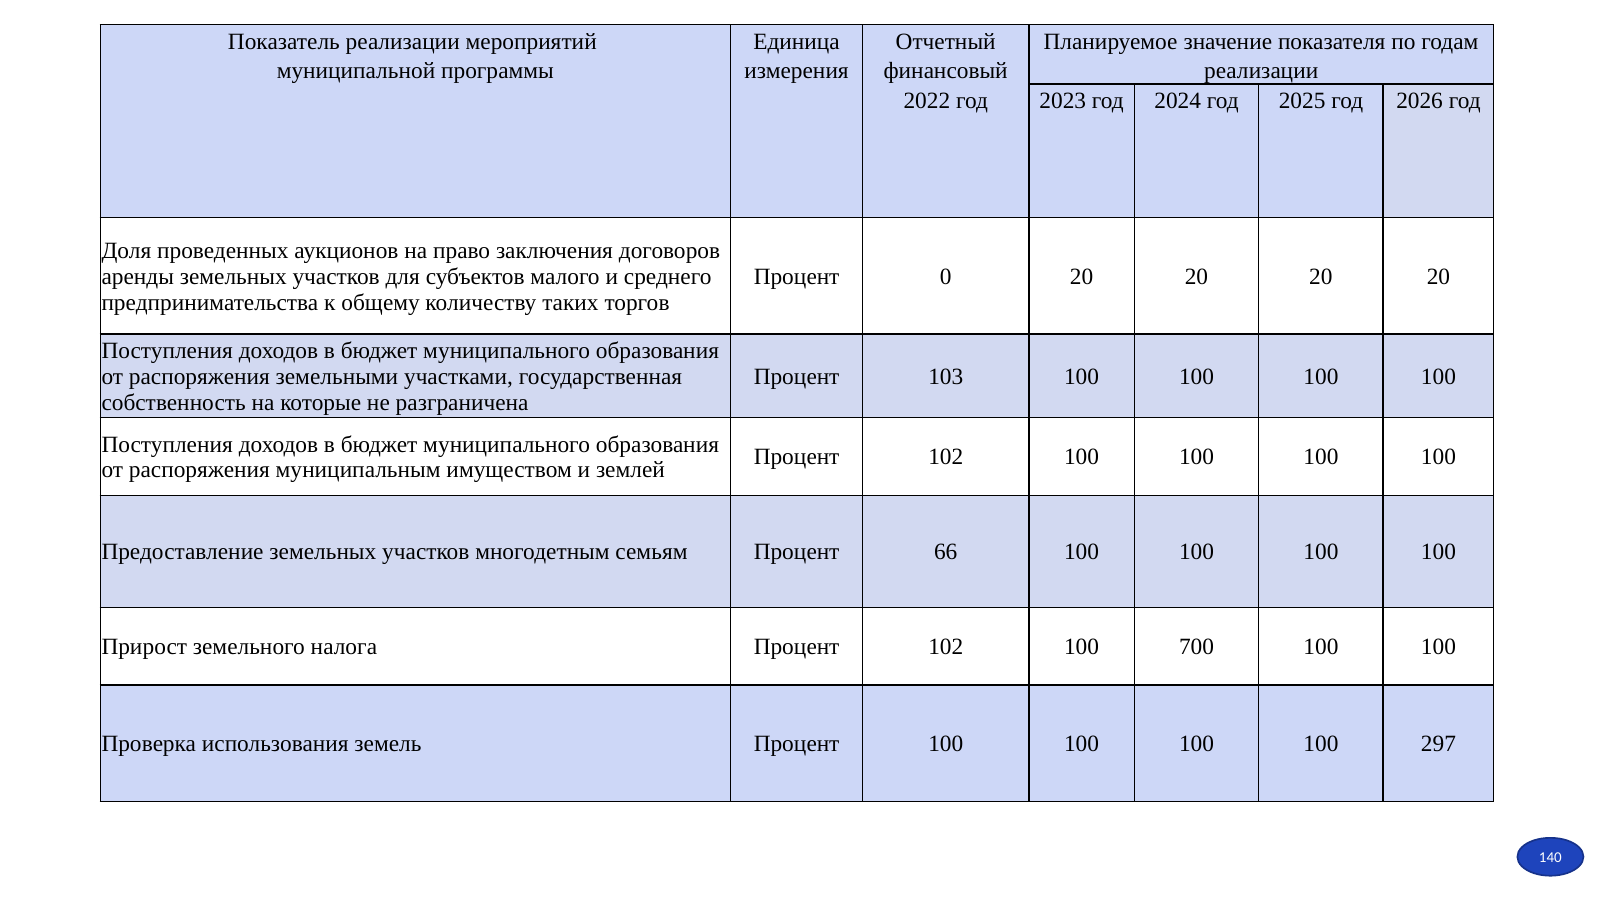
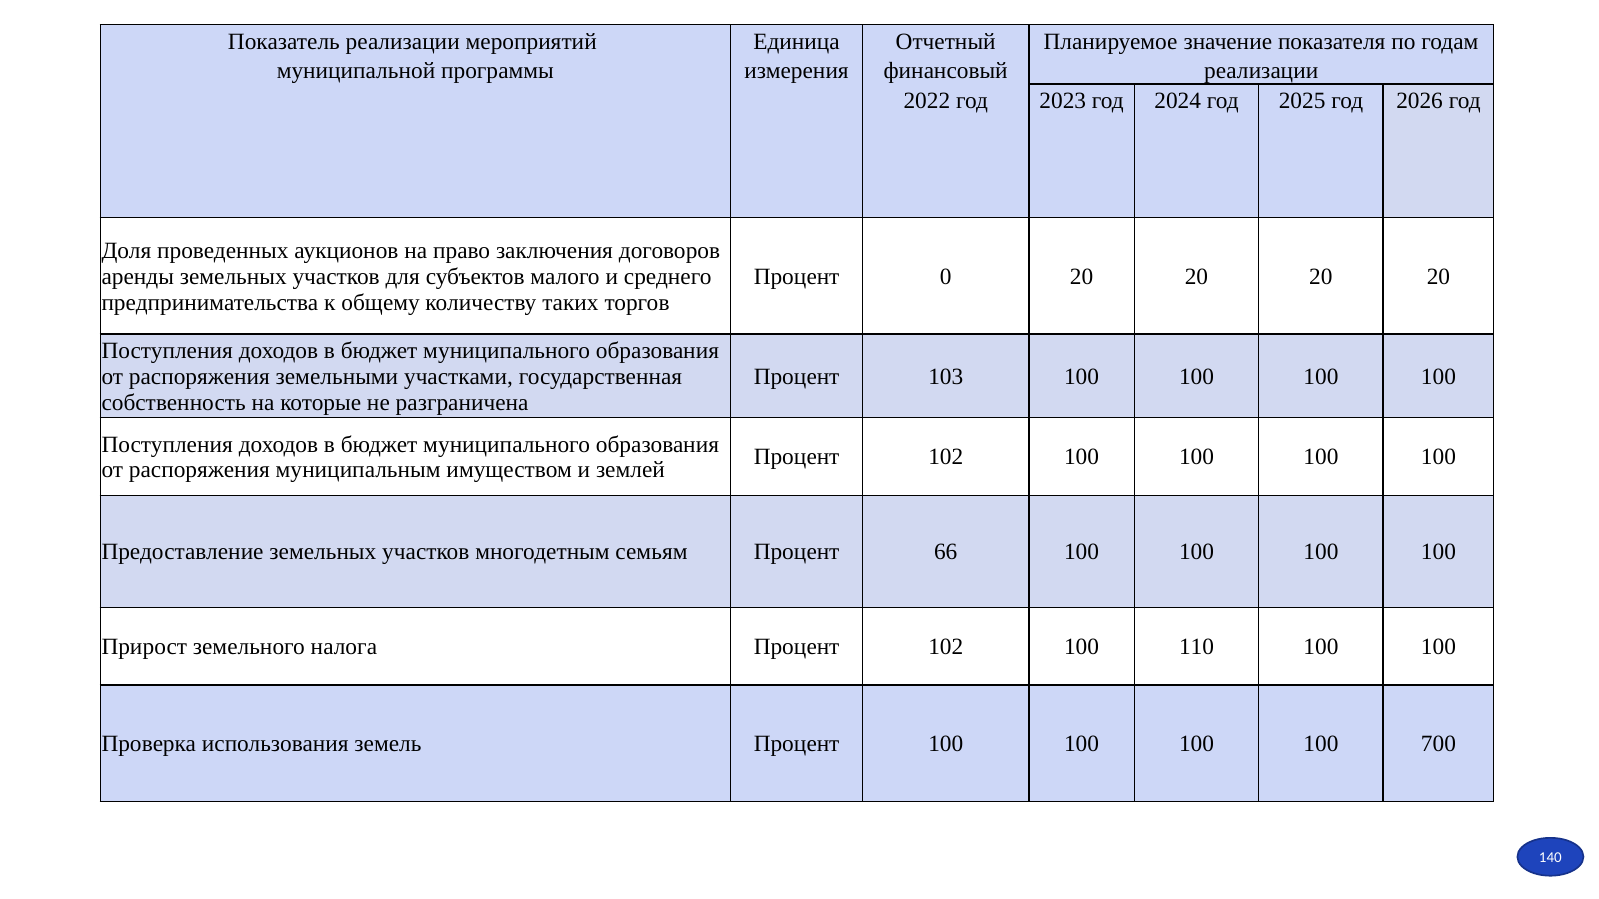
700: 700 -> 110 (1197, 647)
297: 297 -> 700 (1438, 744)
